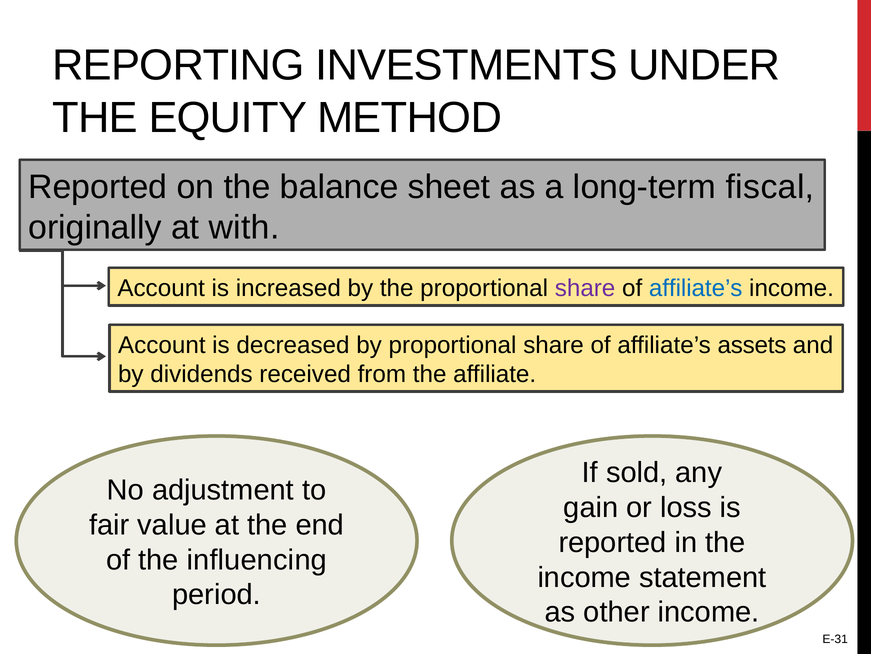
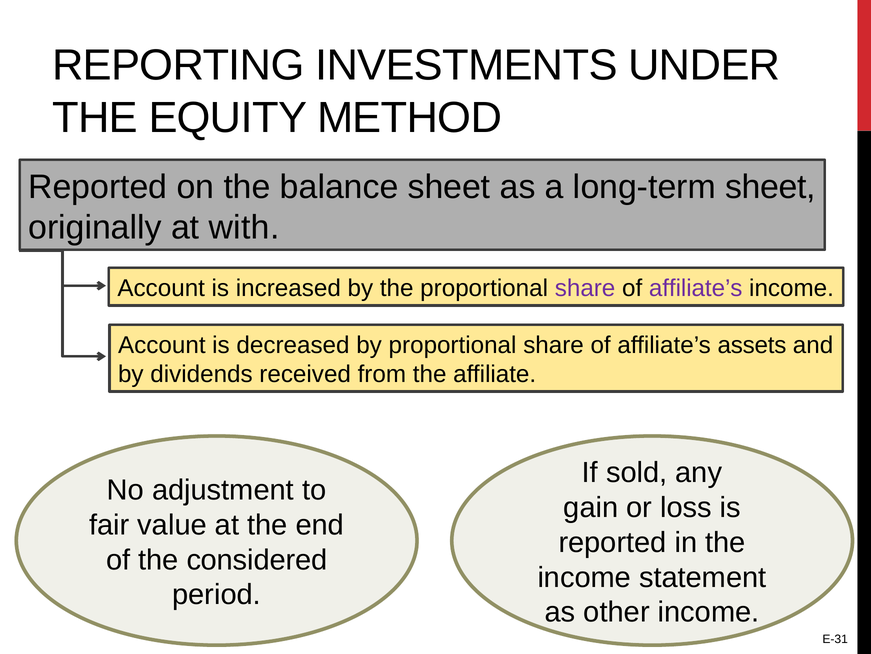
long-term fiscal: fiscal -> sheet (770, 187)
affiliate’s colour: blue -> purple (696, 288)
influencing: influencing -> considered (257, 559)
